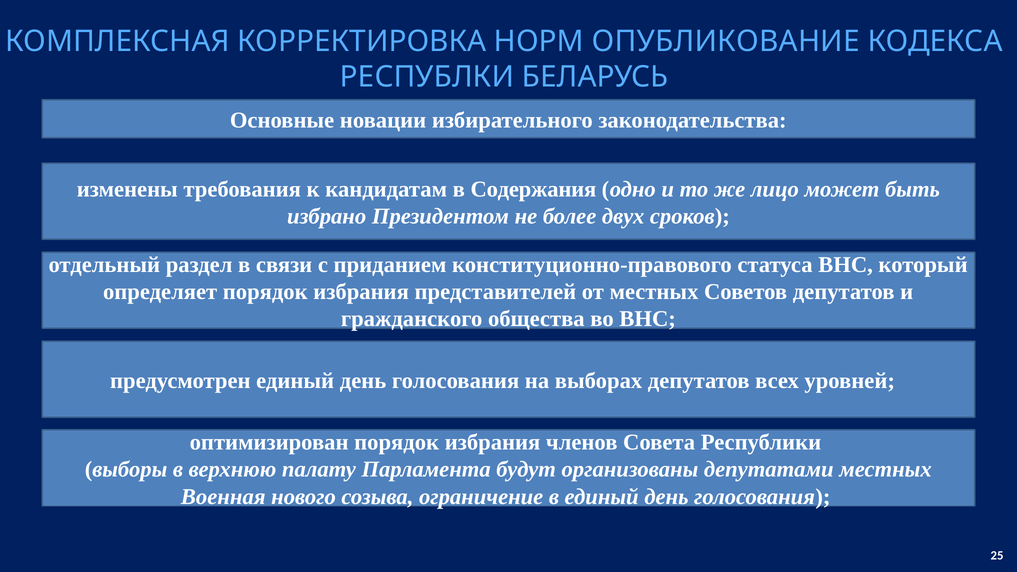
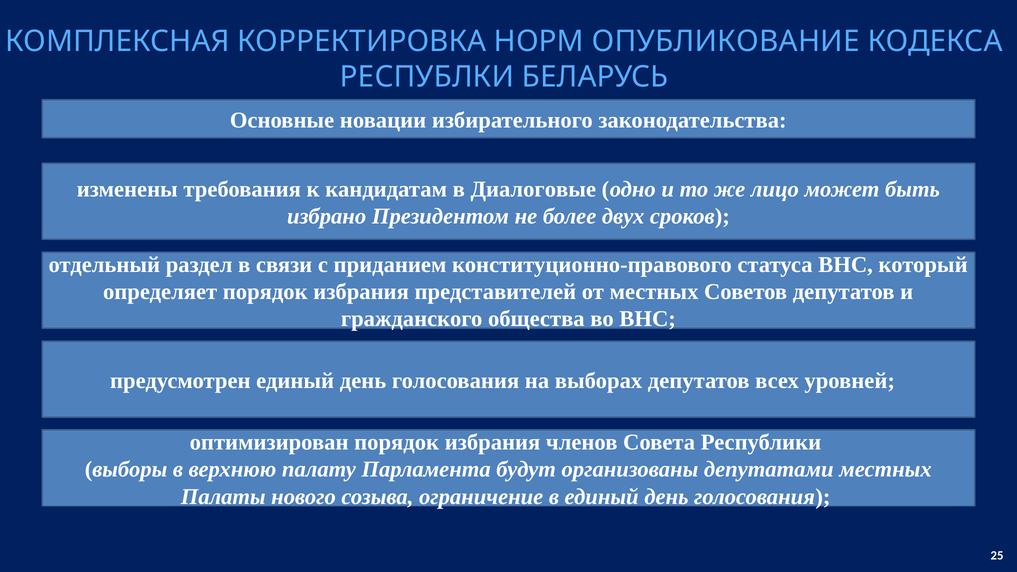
Содержания: Содержания -> Диалоговые (533, 189)
Военная: Военная -> Палаты (223, 497)
